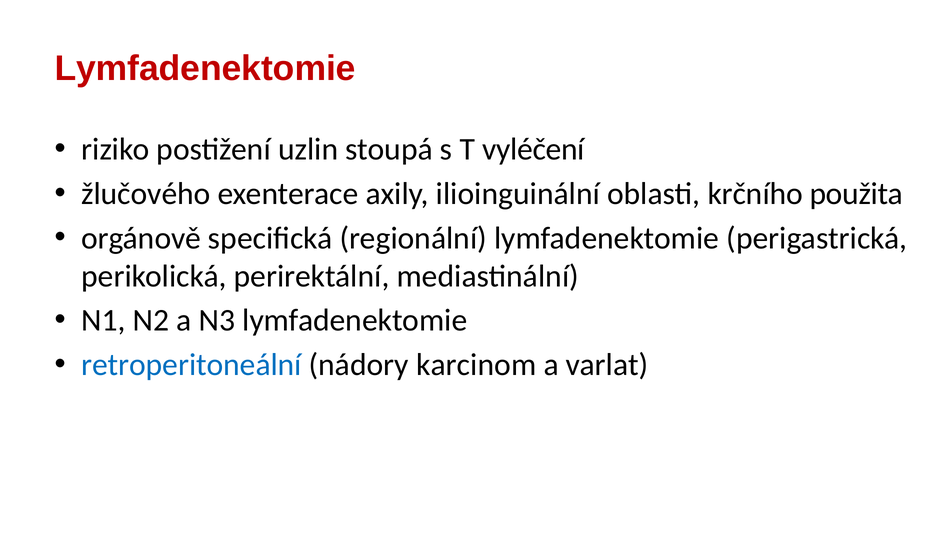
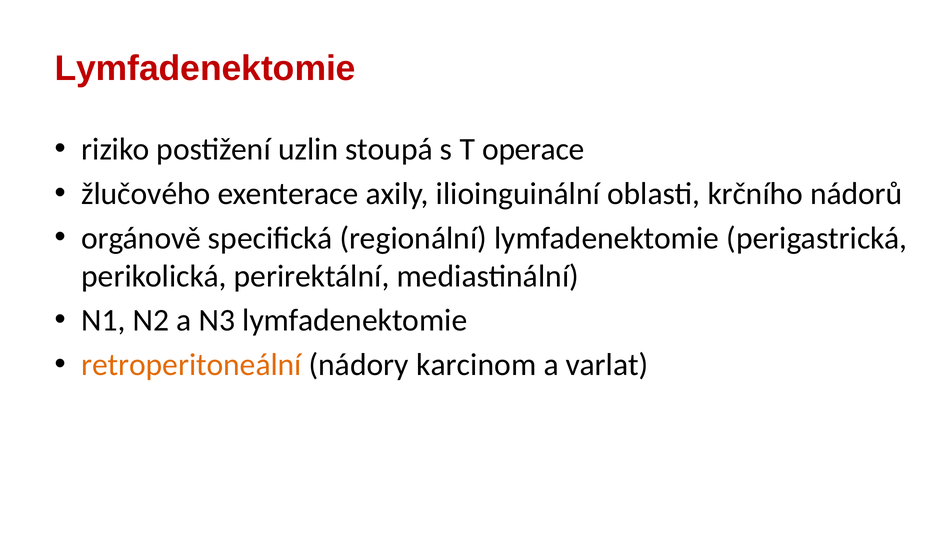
vyléčení: vyléčení -> operace (533, 149)
použita: použita -> nádorů (856, 194)
retroperitoneální colour: blue -> orange (191, 365)
